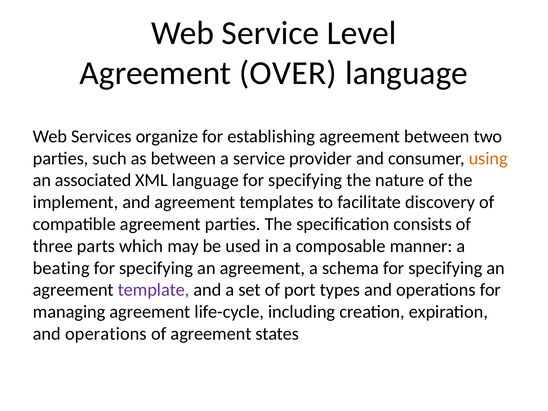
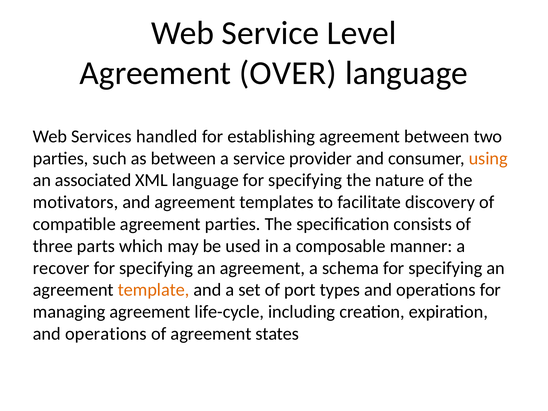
organize: organize -> handled (167, 136)
implement: implement -> motivators (76, 202)
beating: beating -> recover (61, 268)
template colour: purple -> orange (154, 290)
